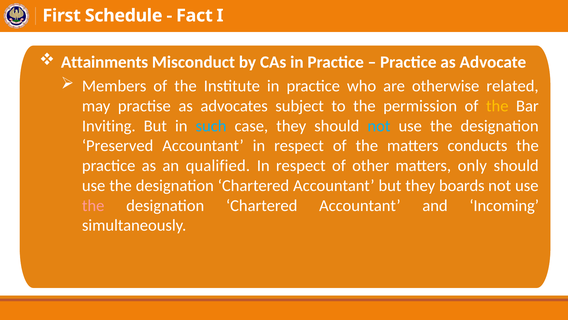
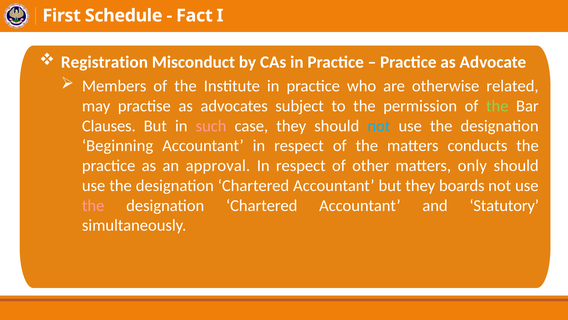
Attainments: Attainments -> Registration (104, 62)
the colour: yellow -> light green (497, 106)
Inviting: Inviting -> Clauses (109, 126)
such colour: light blue -> pink (211, 126)
Preserved: Preserved -> Beginning (118, 146)
qualified: qualified -> approval (218, 165)
Incoming: Incoming -> Statutory (504, 205)
